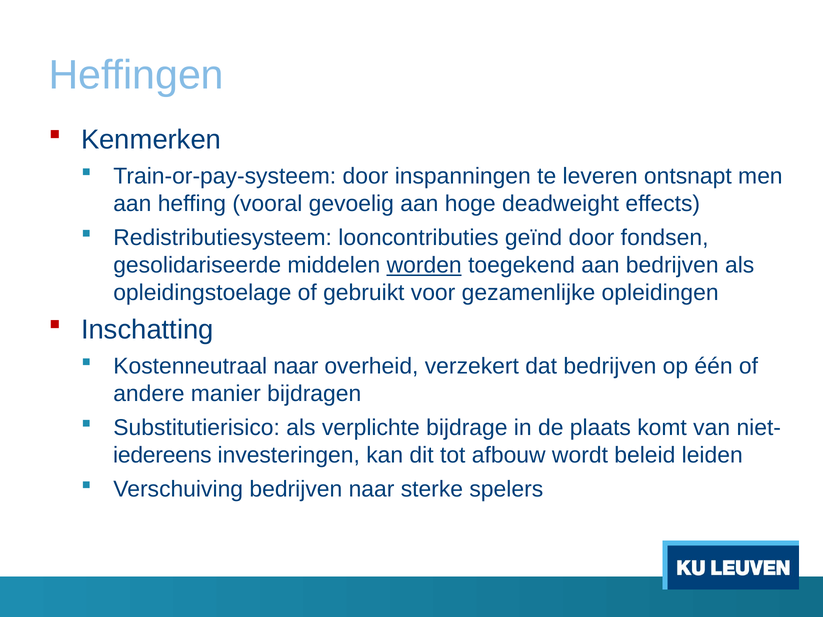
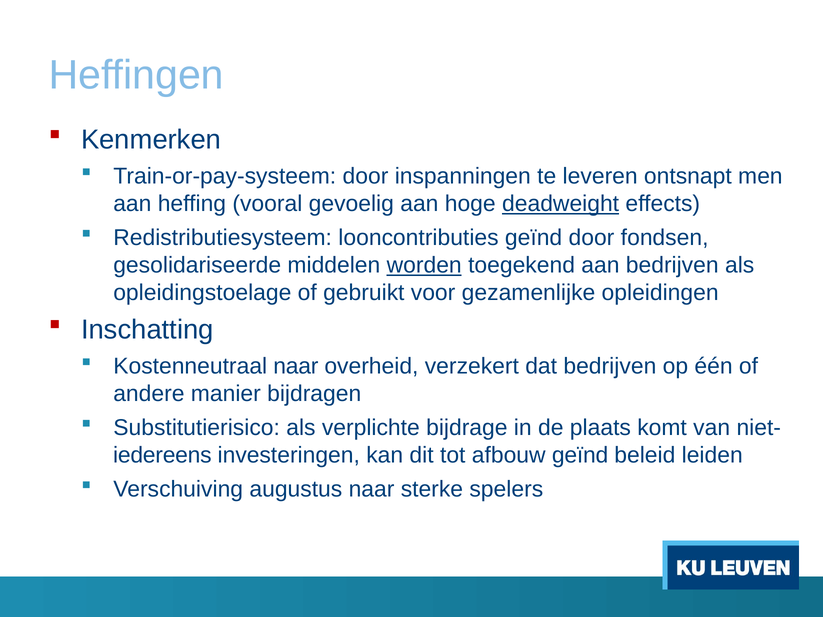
deadweight underline: none -> present (561, 204)
afbouw wordt: wordt -> geïnd (580, 455)
Verschuiving bedrijven: bedrijven -> augustus (296, 490)
